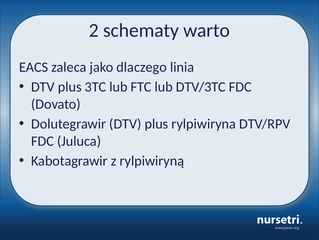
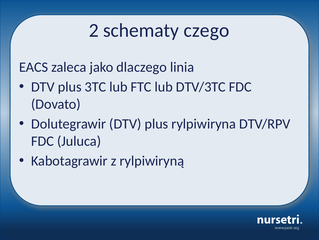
warto: warto -> czego (207, 30)
